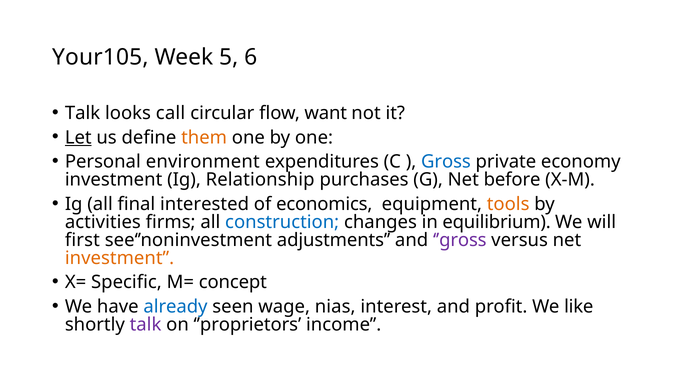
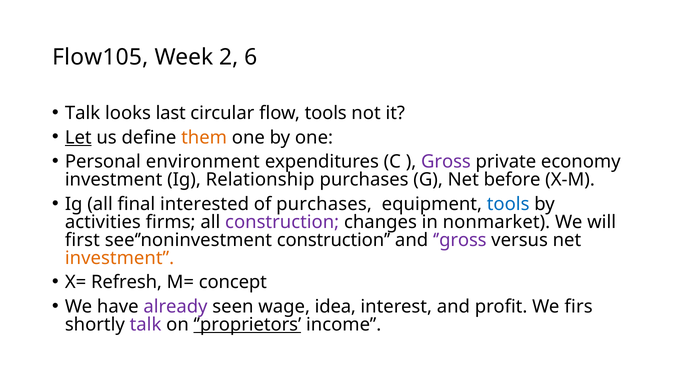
Your105: Your105 -> Flow105 (100, 57)
5: 5 -> 2 (229, 57)
call: call -> last (171, 113)
flow want: want -> tools (326, 113)
Gross colour: blue -> purple (446, 162)
of economics: economics -> purchases (324, 204)
tools colour: orange -> blue (508, 204)
construction colour: blue -> purple (282, 222)
equilibrium: equilibrium -> nonmarket (496, 222)
see‘’noninvestment adjustments: adjustments -> construction (334, 240)
Specific: Specific -> Refresh (127, 282)
already colour: blue -> purple (176, 307)
nias: nias -> idea (335, 307)
like: like -> firs (579, 307)
’proprietors underline: none -> present (247, 325)
